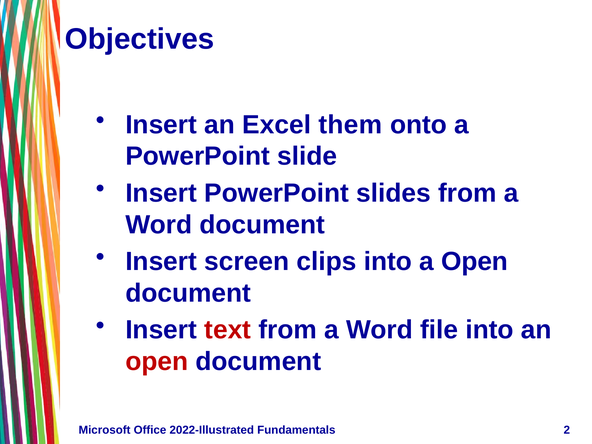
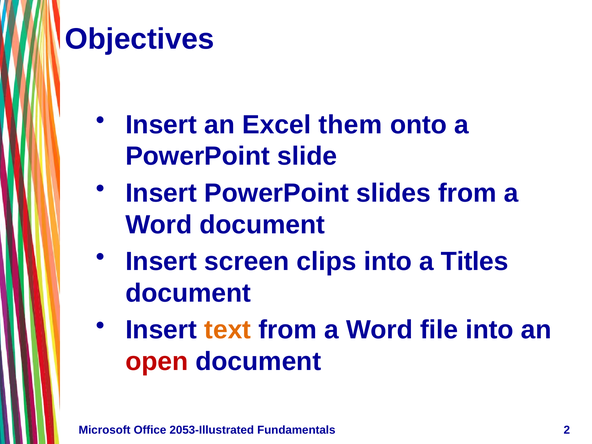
a Open: Open -> Titles (475, 262)
text colour: red -> orange (228, 330)
2022-Illustrated: 2022-Illustrated -> 2053-Illustrated (212, 430)
